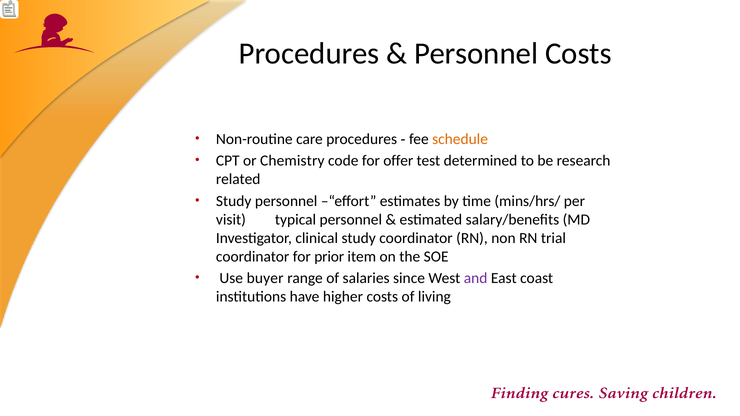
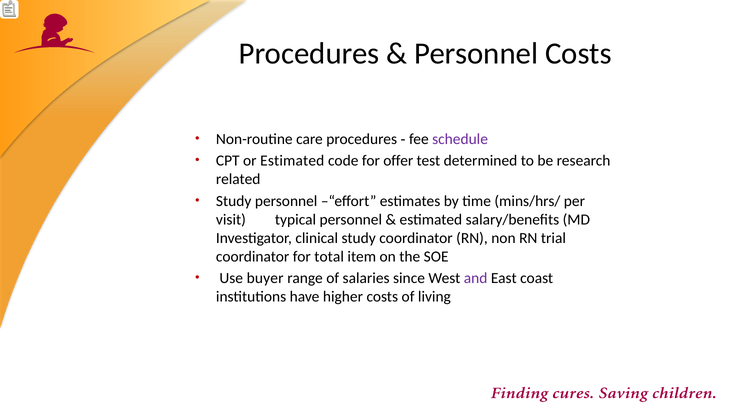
schedule colour: orange -> purple (460, 139)
or Chemistry: Chemistry -> Estimated (292, 161)
prior: prior -> total (329, 257)
